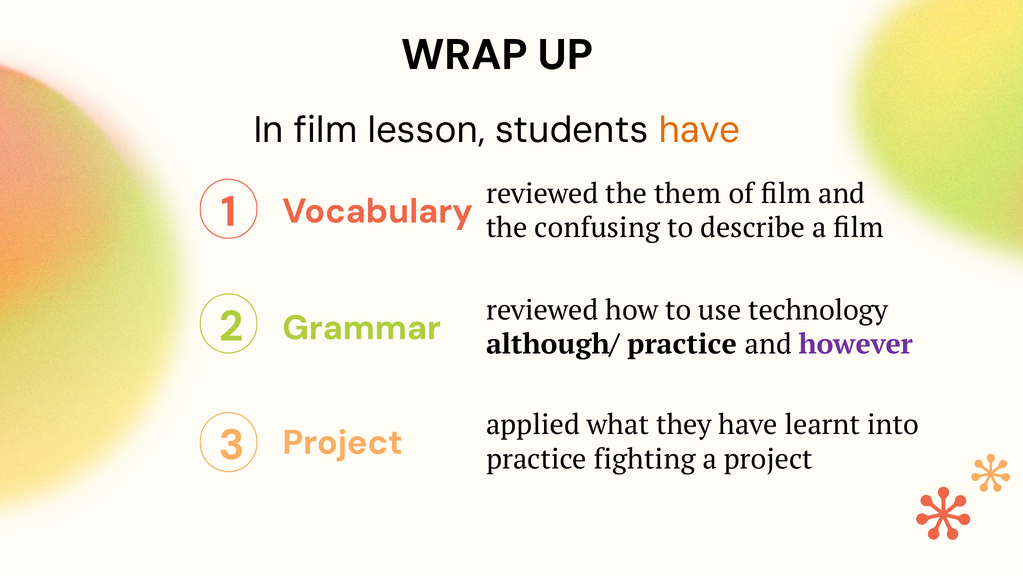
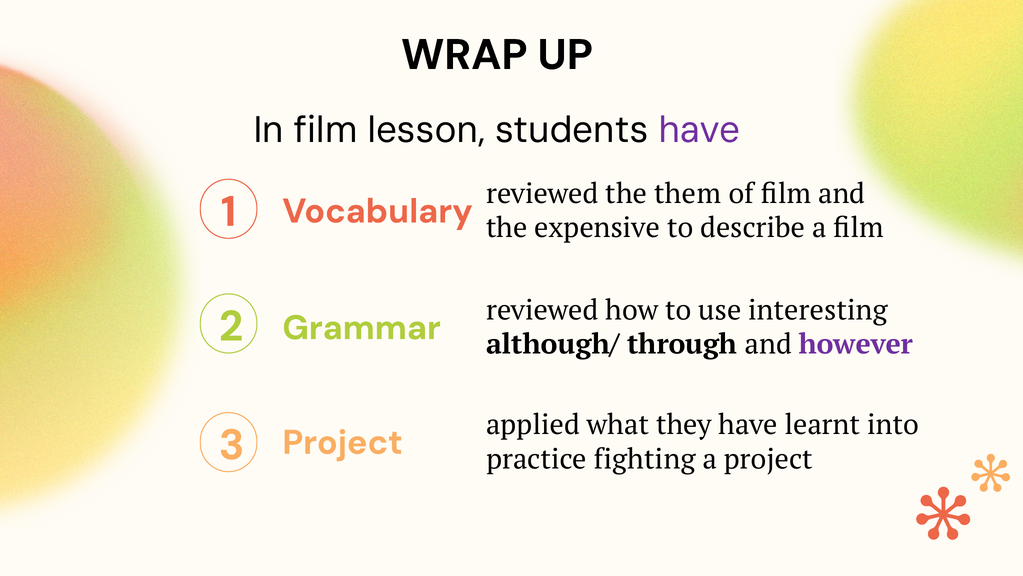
have colour: orange -> purple (699, 130)
confusing: confusing -> expensive (597, 228)
technology: technology -> interesting (818, 310)
although/ practice: practice -> through (682, 344)
